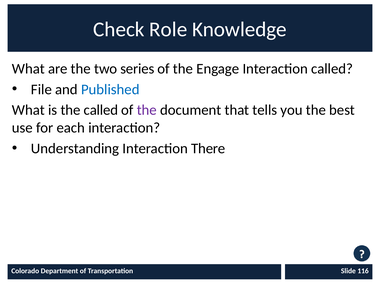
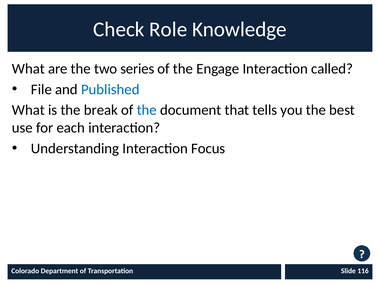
the called: called -> break (101, 110)
the colour: purple -> blue (147, 110)
There: There -> Focus (208, 149)
